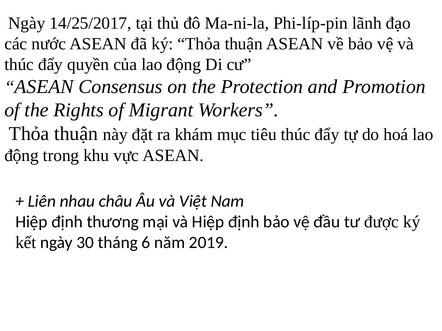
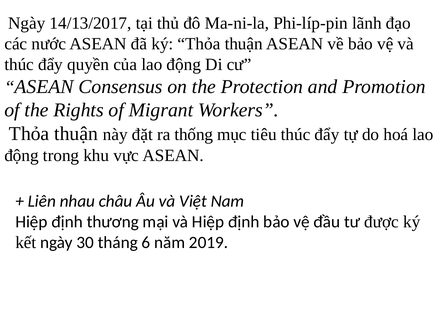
14/25/2017: 14/25/2017 -> 14/13/2017 (91, 23)
khám: khám -> thống (194, 135)
